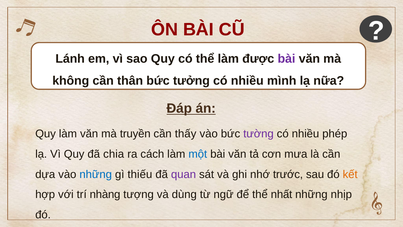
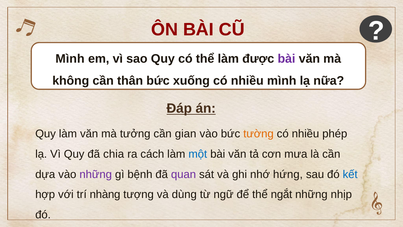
Lánh: Lánh -> Mình (70, 59)
tưởng: tưởng -> xuống (191, 81)
truyền: truyền -> tưởng (135, 134)
thấy: thấy -> gian (186, 134)
tường colour: purple -> orange (258, 134)
những colour: blue -> purple (96, 174)
thiếu: thiếu -> bệnh (140, 174)
trước: trước -> hứng (288, 174)
kết colour: orange -> blue (350, 174)
nhất: nhất -> ngắt (282, 194)
